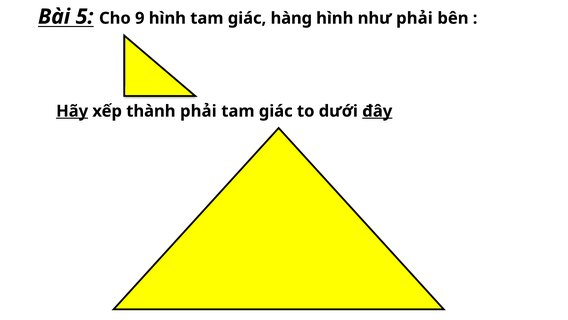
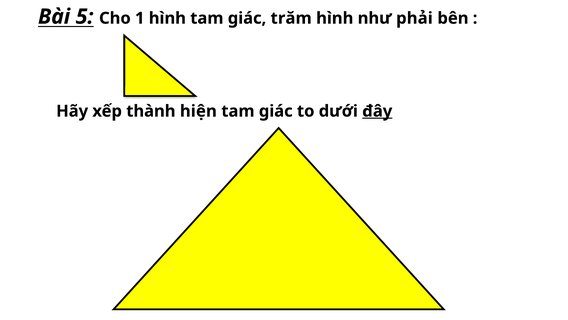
9: 9 -> 1 (140, 18)
hàng: hàng -> trăm (291, 18)
Hãy underline: present -> none (72, 111)
thành phải: phải -> hiện (198, 111)
